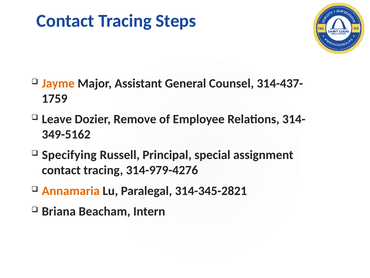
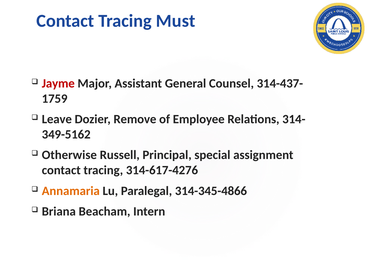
Steps: Steps -> Must (176, 21)
Jayme colour: orange -> red (58, 83)
Specifying: Specifying -> Otherwise (69, 155)
314-979-4276: 314-979-4276 -> 314-617-4276 (162, 170)
314-345-2821: 314-345-2821 -> 314-345-4866 (211, 190)
